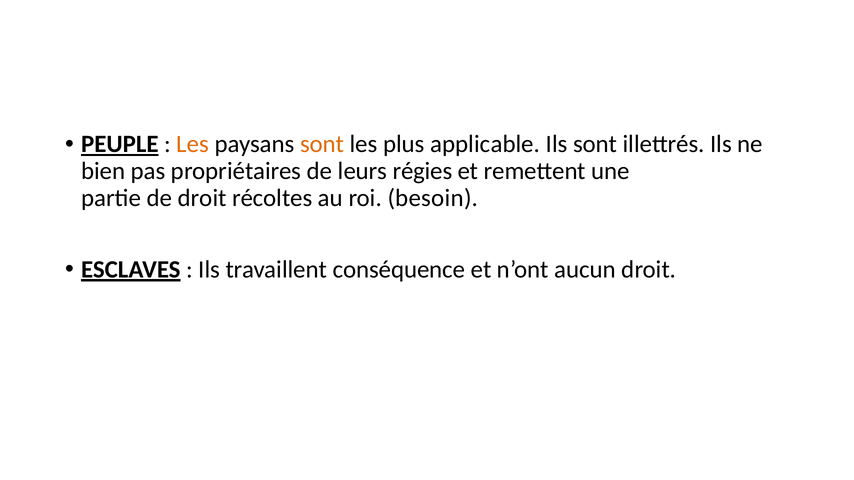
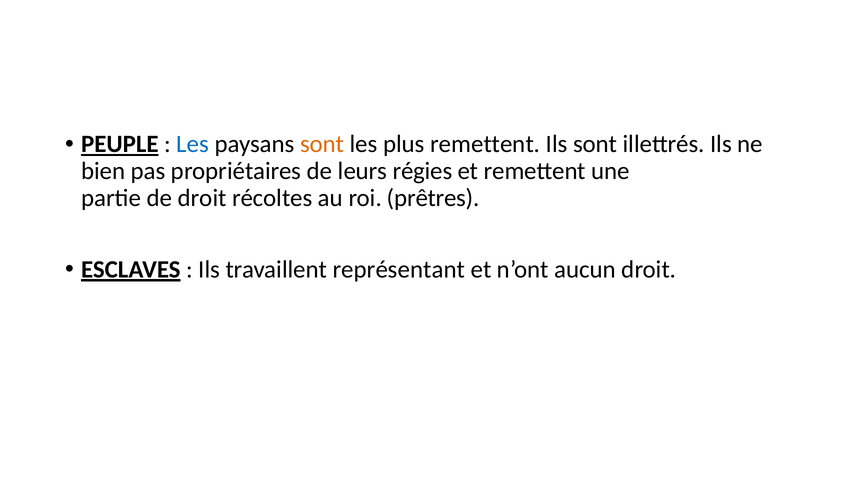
Les colour: orange -> blue (193, 144)
plus applicable: applicable -> remettent (485, 144)
besoin: besoin -> prêtres (433, 198)
conséquence: conséquence -> représentant (399, 270)
